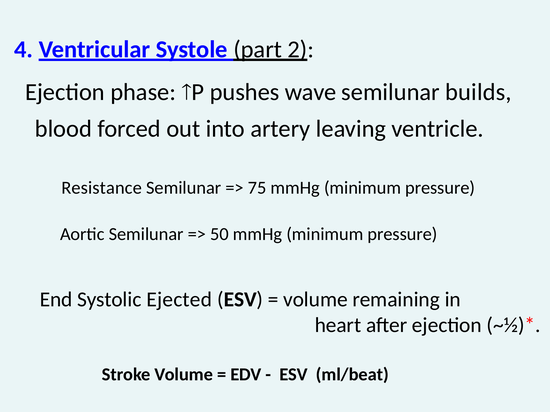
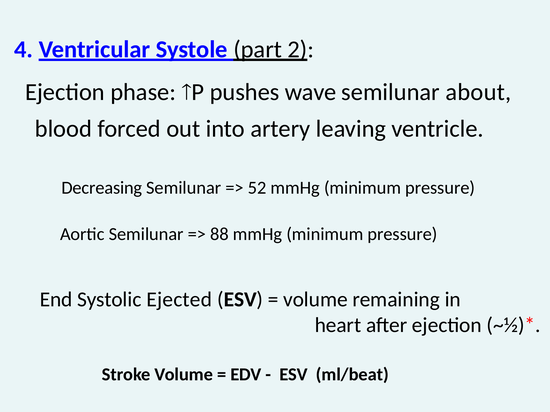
builds: builds -> about (478, 92)
Resistance: Resistance -> Decreasing (102, 188)
75: 75 -> 52 (257, 188)
50: 50 -> 88 (219, 234)
